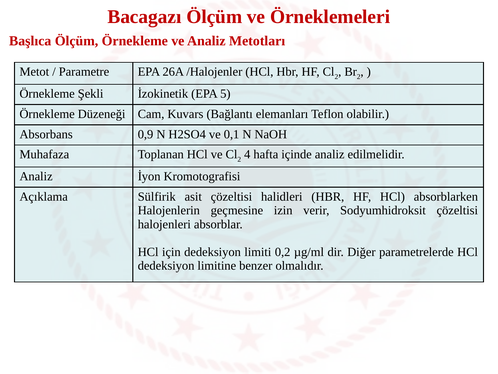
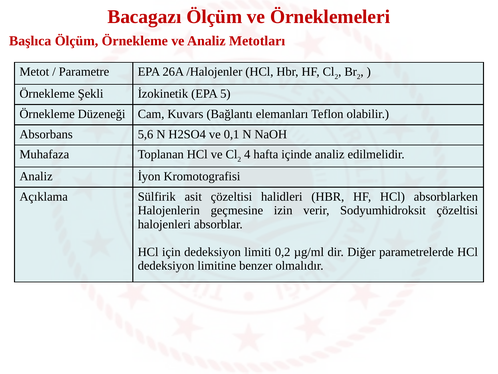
0,9: 0,9 -> 5,6 (146, 134)
